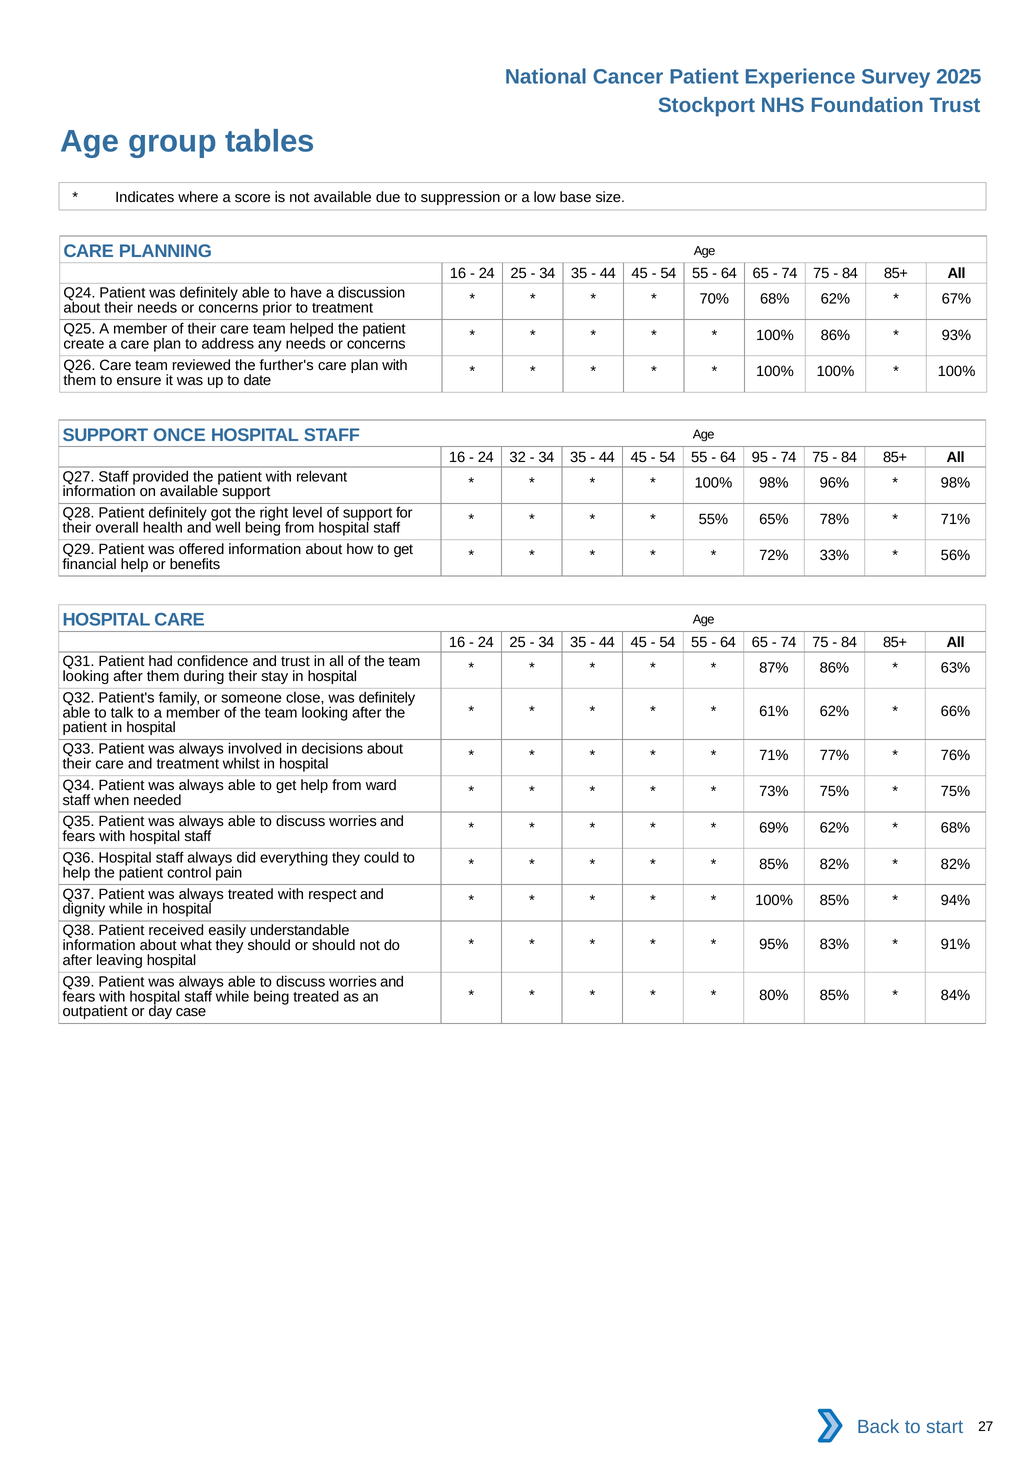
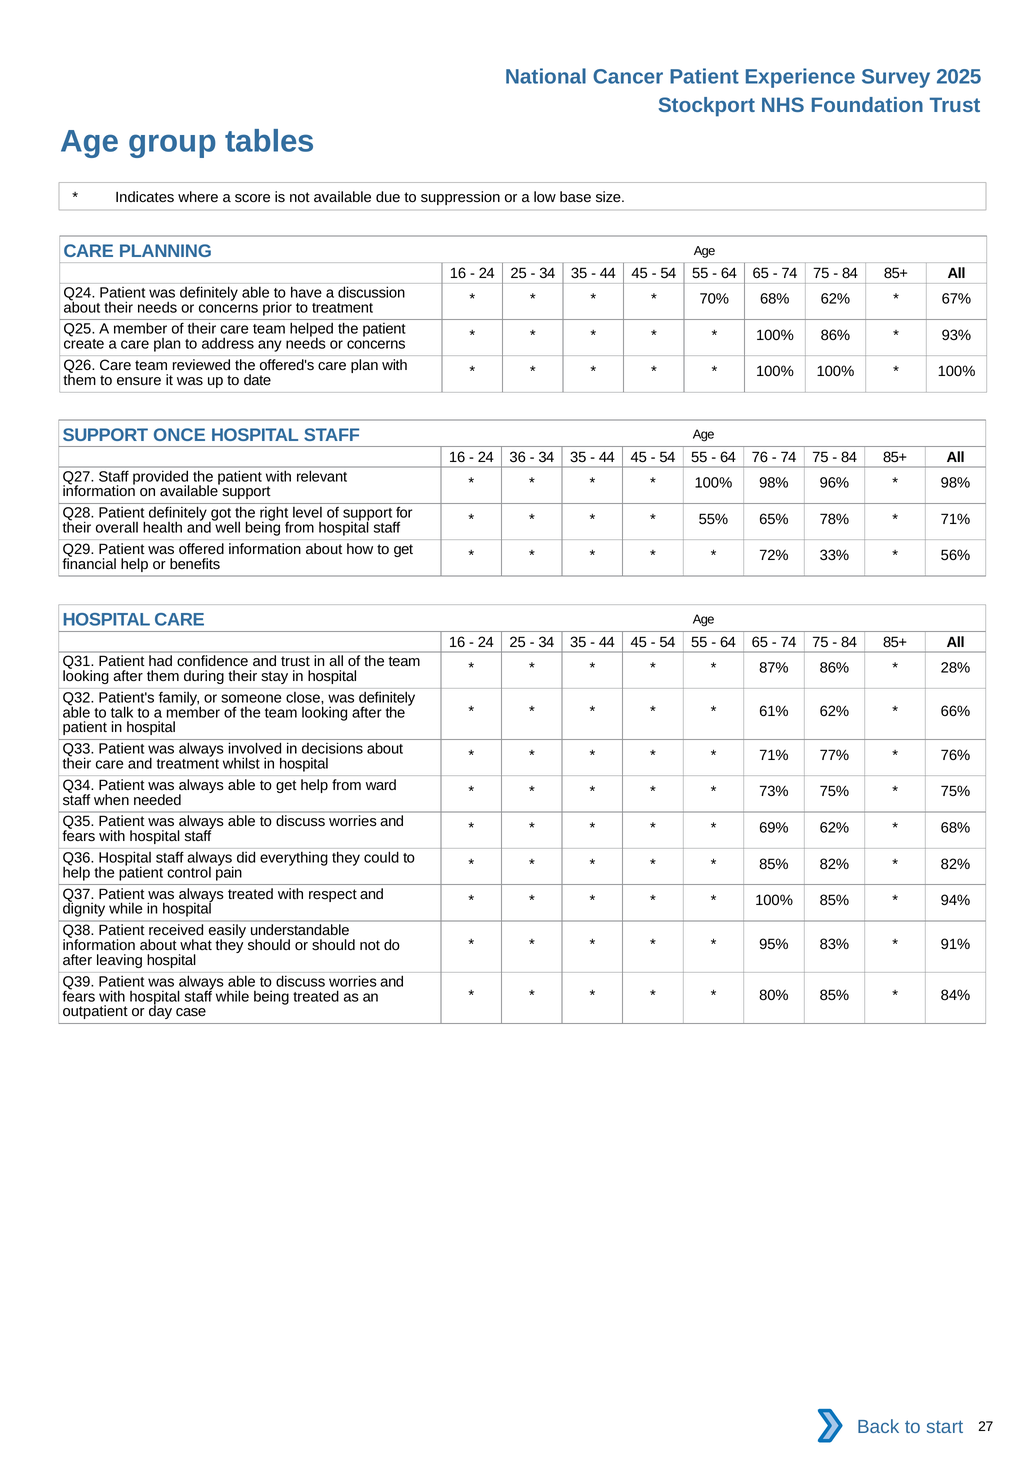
further's: further's -> offered's (287, 365)
32: 32 -> 36 (518, 457)
95: 95 -> 76 (760, 457)
63%: 63% -> 28% (955, 668)
